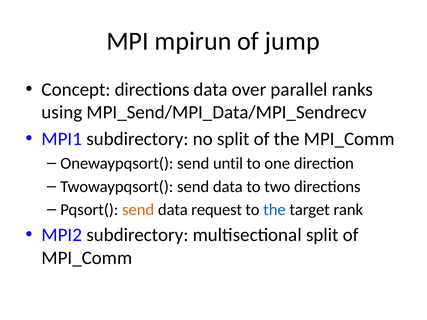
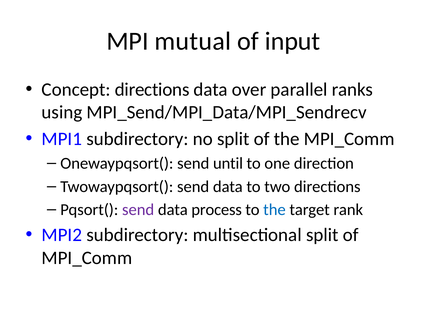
mpirun: mpirun -> mutual (193, 41)
jump: jump -> input (293, 41)
send colour: orange -> purple (138, 210)
request: request -> process (217, 210)
